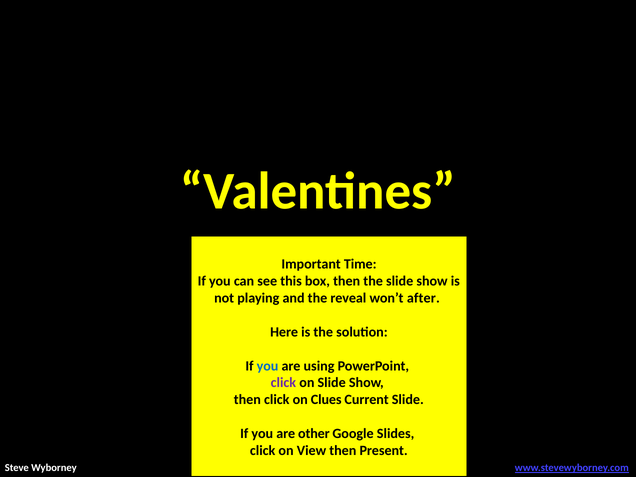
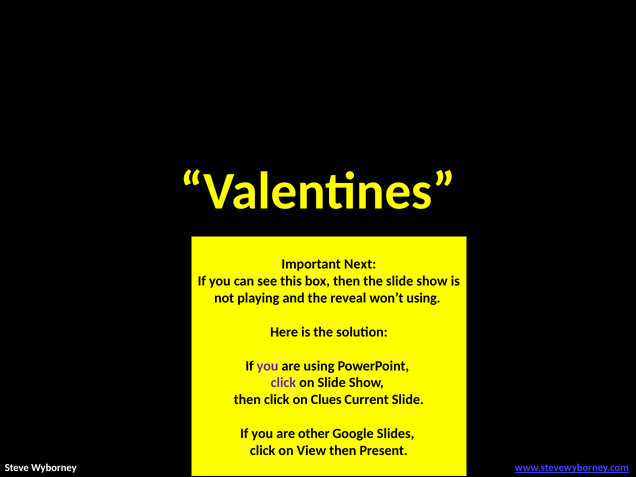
Time: Time -> Next (360, 264)
won’t after: after -> using (423, 298)
you colour: blue -> purple (268, 366)
